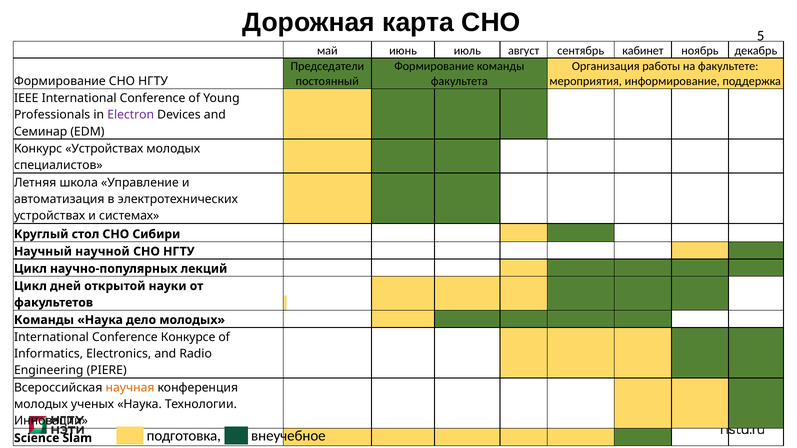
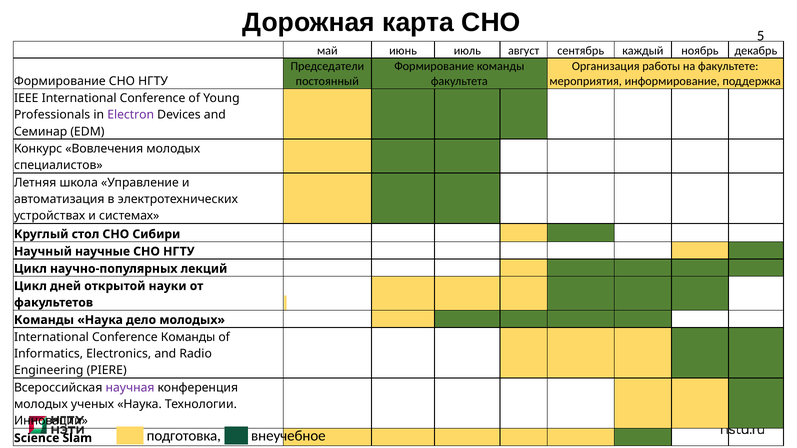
кабинет: кабинет -> каждый (643, 51)
Конкурс Устройствах: Устройствах -> Вовлечения (104, 149)
научной: научной -> научные (103, 252)
Conference Конкурсе: Конкурсе -> Команды (188, 337)
научная colour: orange -> purple (130, 388)
